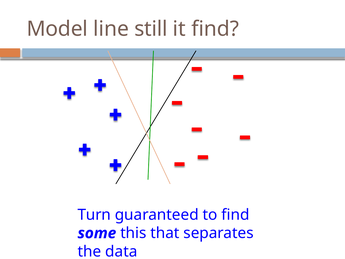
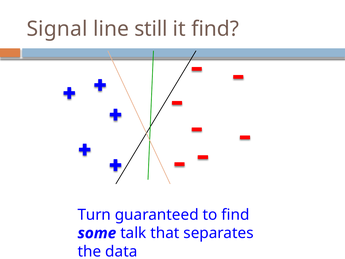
Model: Model -> Signal (57, 29)
this: this -> talk (133, 233)
